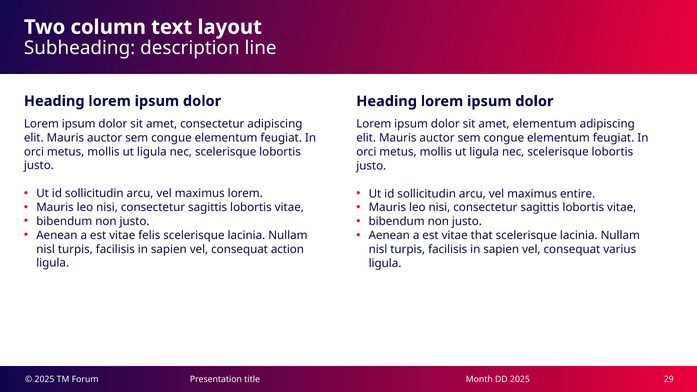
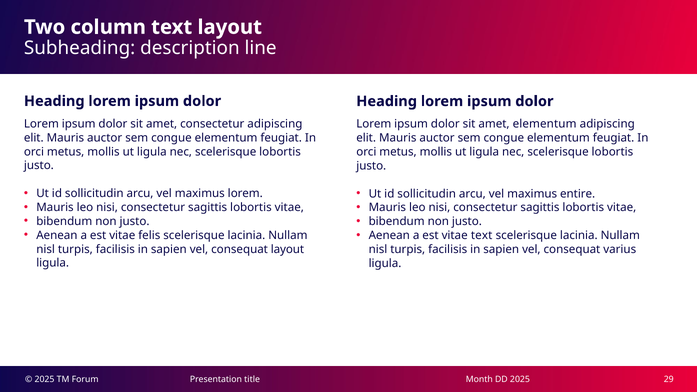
vitae that: that -> text (482, 236)
consequat action: action -> layout (287, 249)
